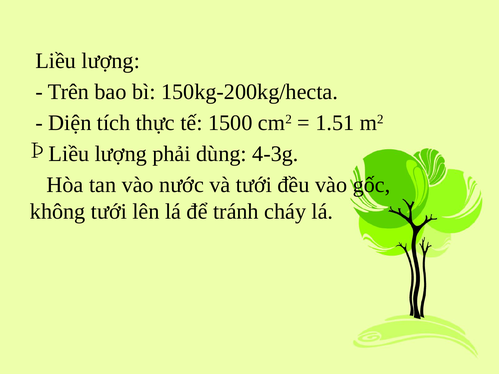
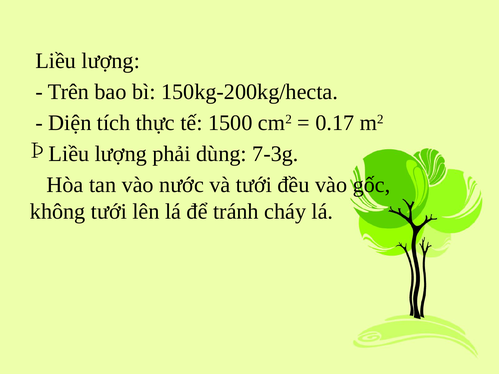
1.51: 1.51 -> 0.17 (335, 123)
4-3g: 4-3g -> 7-3g (275, 154)
